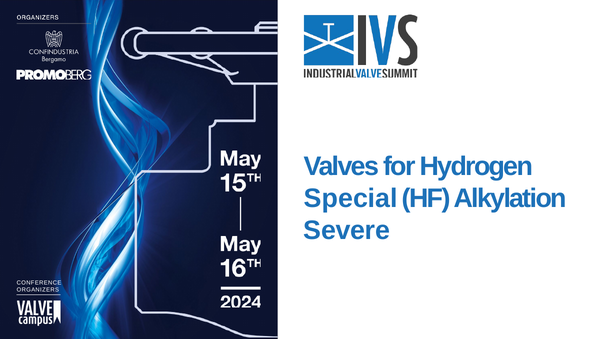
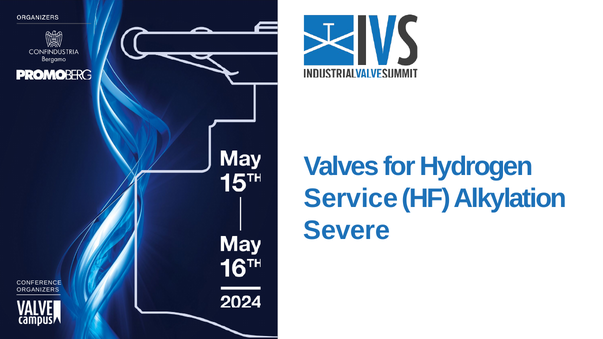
Special: Special -> Service (351, 199)
